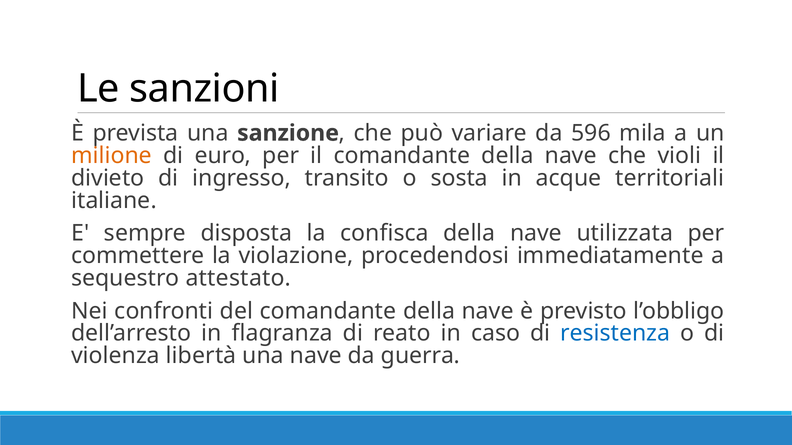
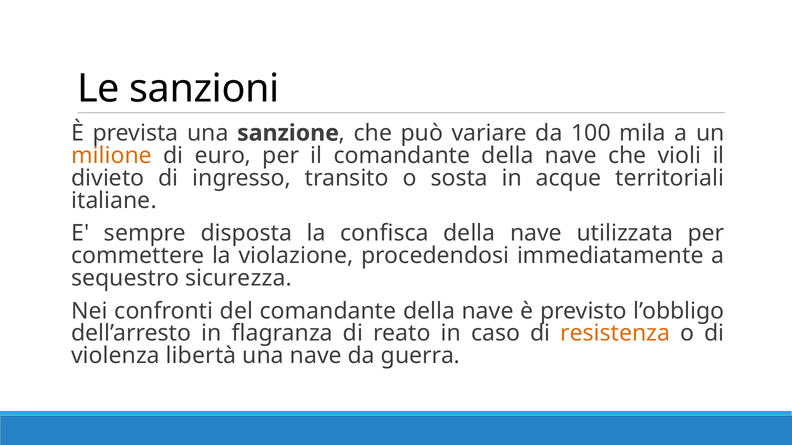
596: 596 -> 100 (591, 133)
attestato: attestato -> sicurezza (238, 278)
resistenza colour: blue -> orange (615, 334)
